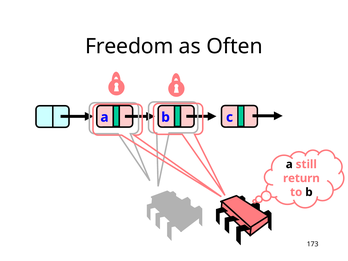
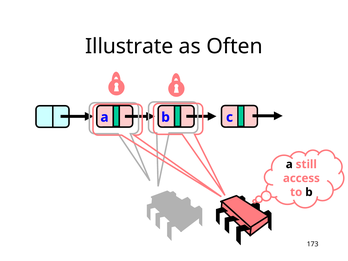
Freedom: Freedom -> Illustrate (129, 46)
return: return -> access (301, 178)
